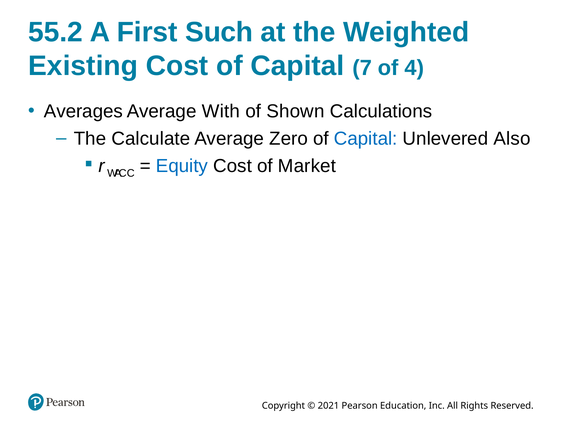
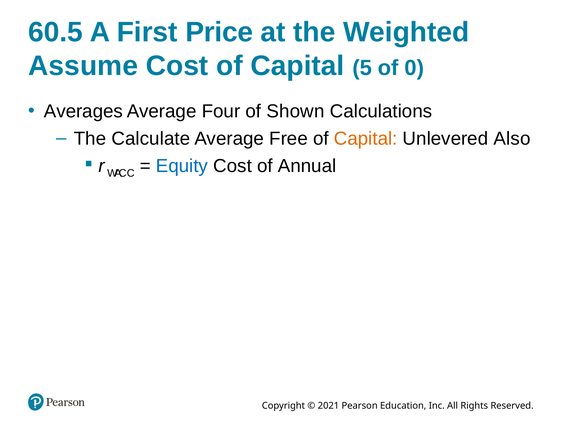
55.2: 55.2 -> 60.5 (56, 32)
Such: Such -> Price (219, 32)
Existing: Existing -> Assume (83, 66)
7: 7 -> 5 (362, 68)
4: 4 -> 0 (414, 68)
With: With -> Four (221, 111)
Zero: Zero -> Free (289, 138)
Capital colour: blue -> orange (366, 138)
Market: Market -> Annual (307, 166)
